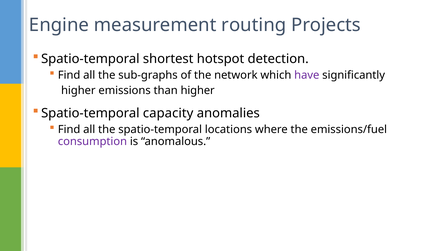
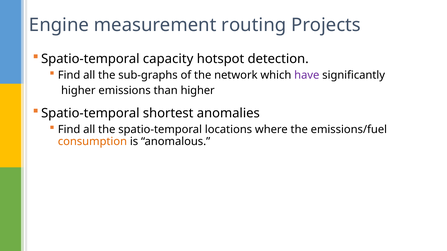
shortest: shortest -> capacity (168, 59)
capacity: capacity -> shortest (168, 113)
consumption colour: purple -> orange (92, 142)
